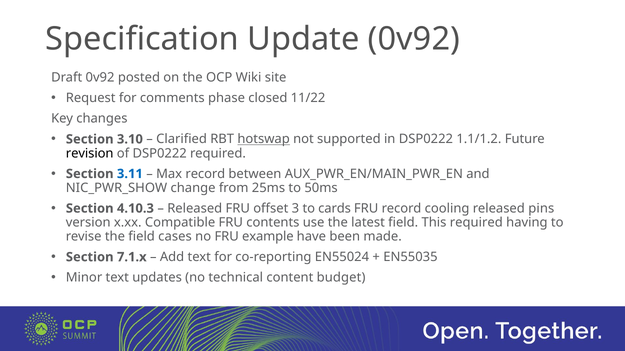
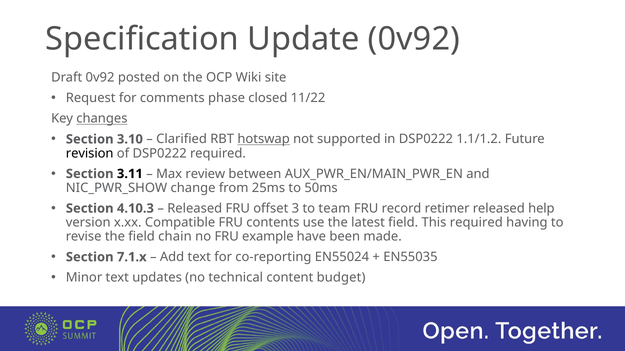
changes underline: none -> present (102, 119)
3.11 colour: blue -> black (130, 174)
Max record: record -> review (205, 174)
cards: cards -> team (334, 209)
cooling: cooling -> retimer (447, 209)
pins: pins -> help (541, 209)
cases: cases -> chain (175, 237)
